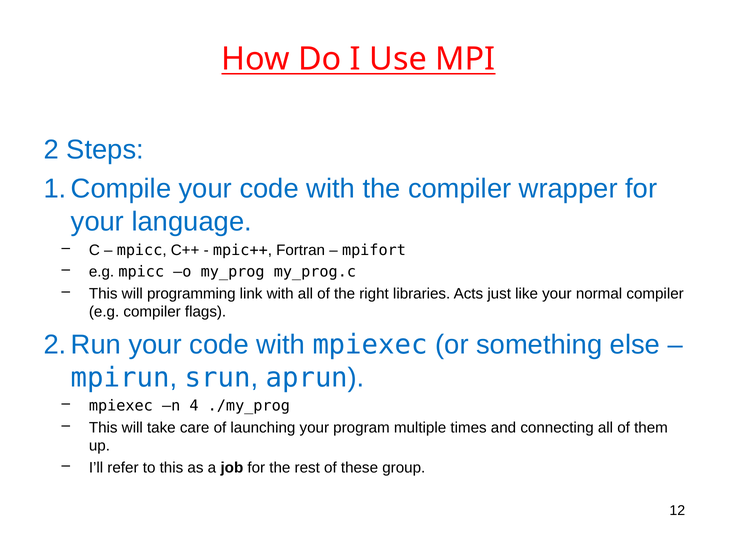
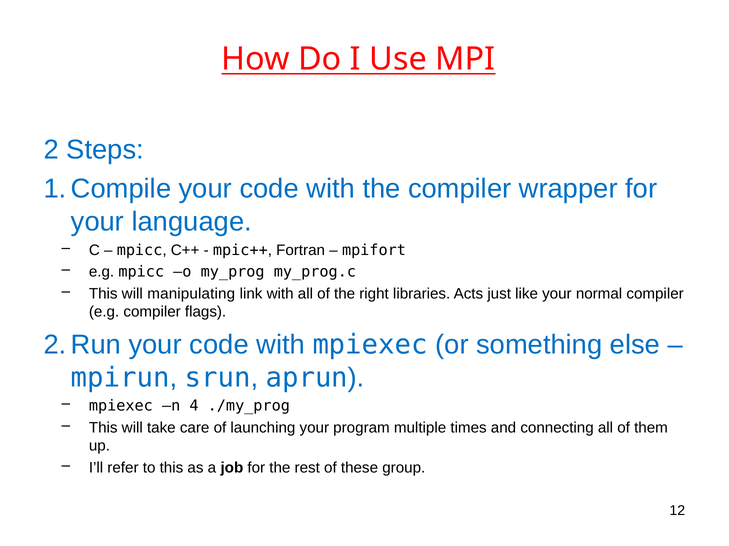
programming: programming -> manipulating (191, 294)
